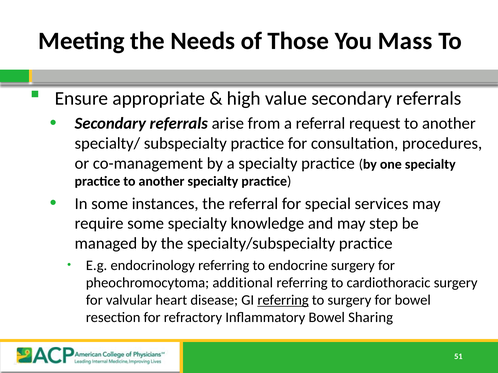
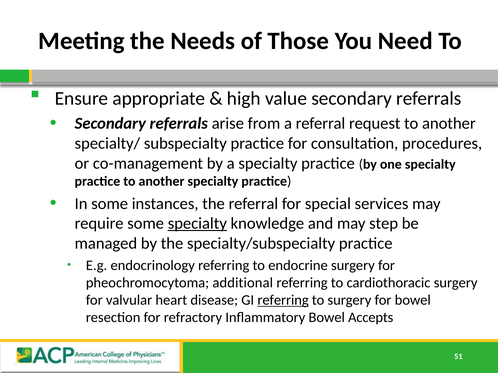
Mass: Mass -> Need (405, 41)
specialty underline: none -> present (197, 224)
Sharing: Sharing -> Accepts (371, 318)
